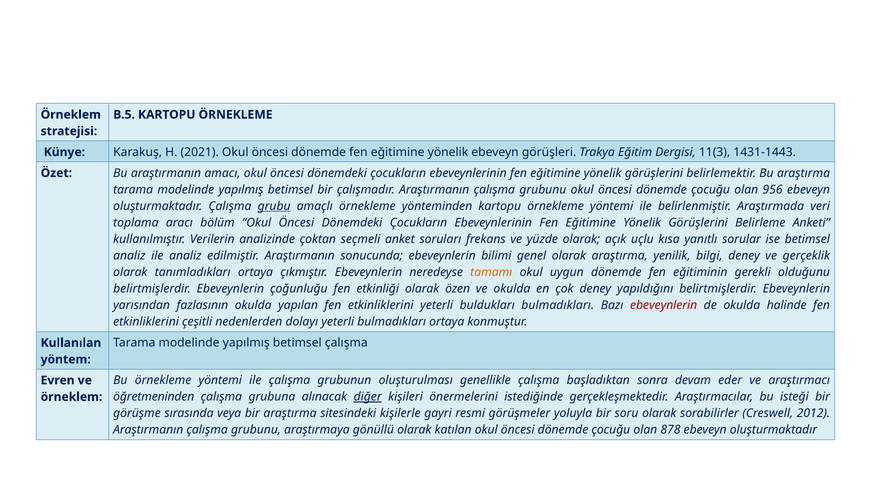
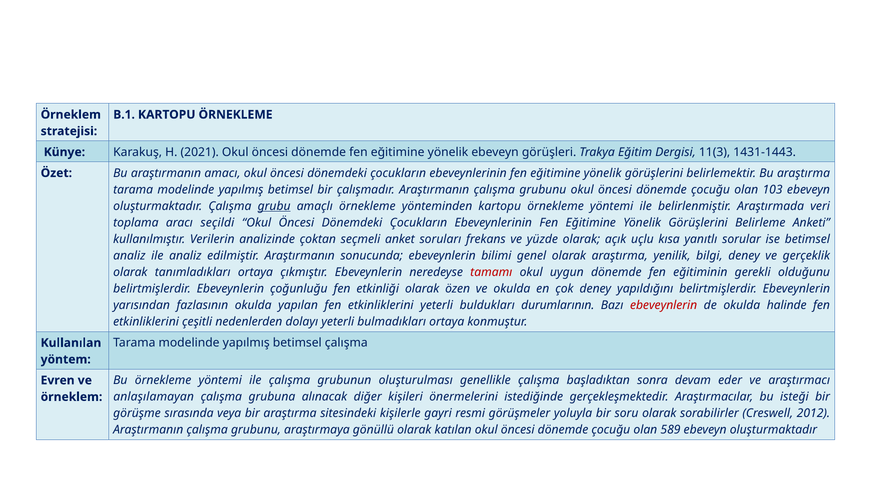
B.5: B.5 -> B.1 (124, 115)
956: 956 -> 103 (773, 190)
bölüm: bölüm -> seçildi (217, 223)
tamamı colour: orange -> red (491, 272)
buldukları bulmadıkları: bulmadıkları -> durumlarının (558, 305)
öğretmeninden: öğretmeninden -> anlaşılamayan (154, 397)
diğer underline: present -> none (368, 397)
878: 878 -> 589 (670, 430)
